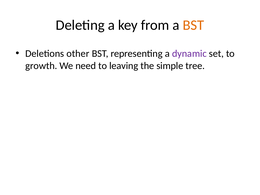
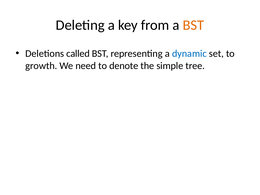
other: other -> called (78, 54)
dynamic colour: purple -> blue (189, 54)
leaving: leaving -> denote (124, 66)
